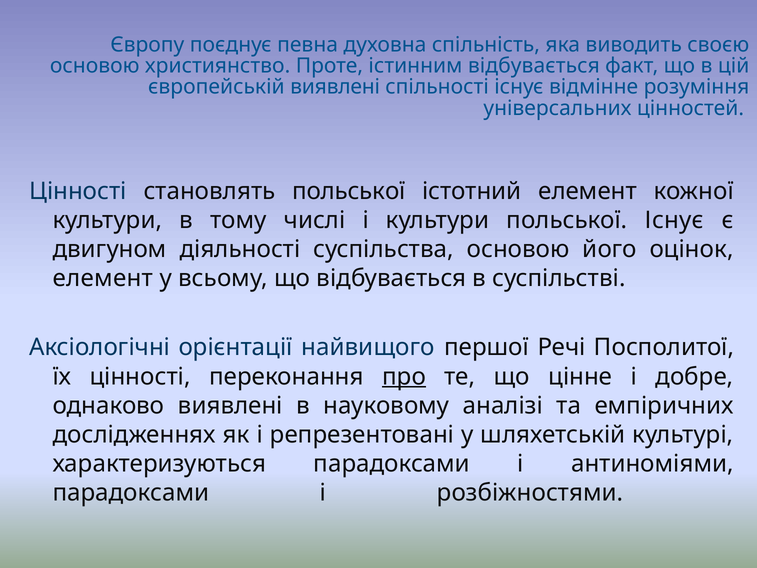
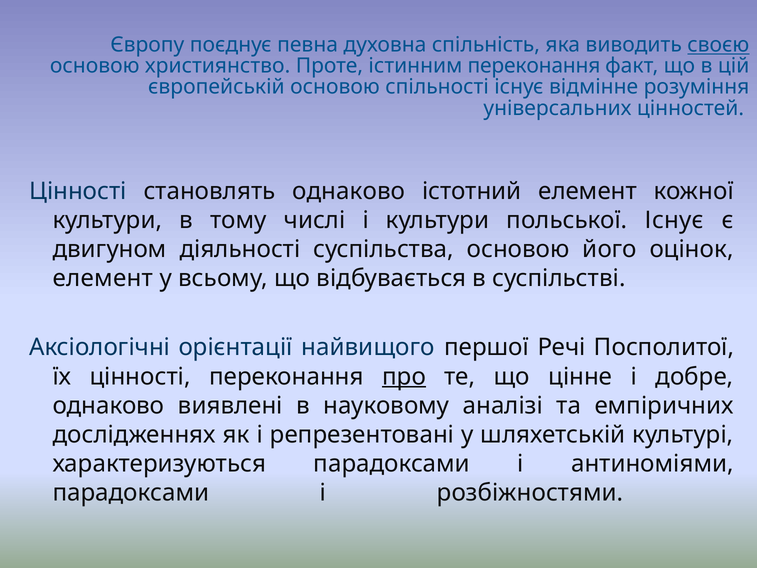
своєю underline: none -> present (718, 45)
істинним відбувається: відбувається -> переконання (534, 66)
європейській виявлені: виявлені -> основою (335, 87)
становлять польської: польської -> однаково (349, 191)
